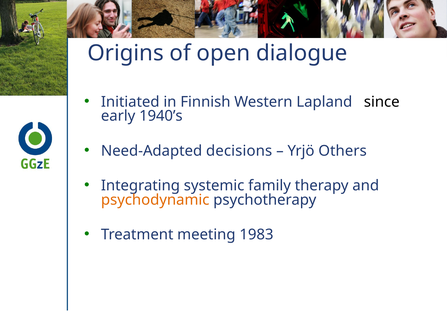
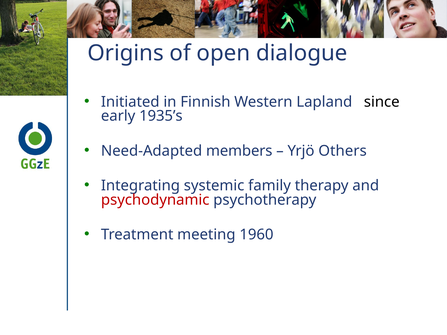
1940’s: 1940’s -> 1935’s (161, 116)
decisions: decisions -> members (239, 151)
psychodynamic colour: orange -> red (155, 200)
1983: 1983 -> 1960 (256, 235)
